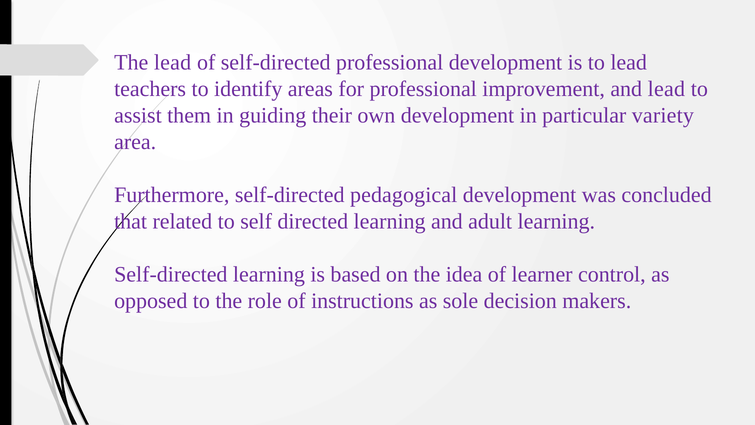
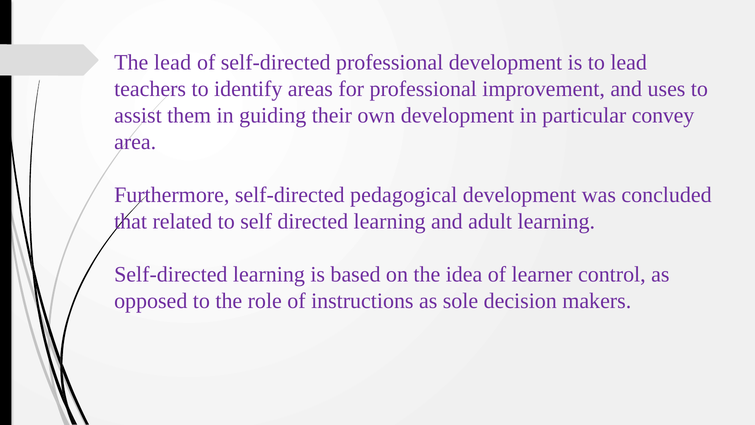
and lead: lead -> uses (667, 89)
variety: variety -> convey (663, 115)
